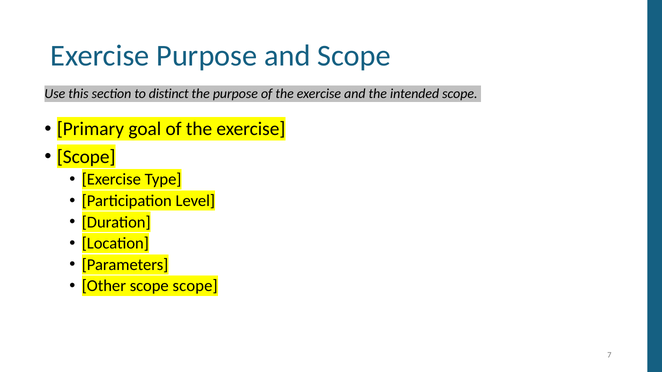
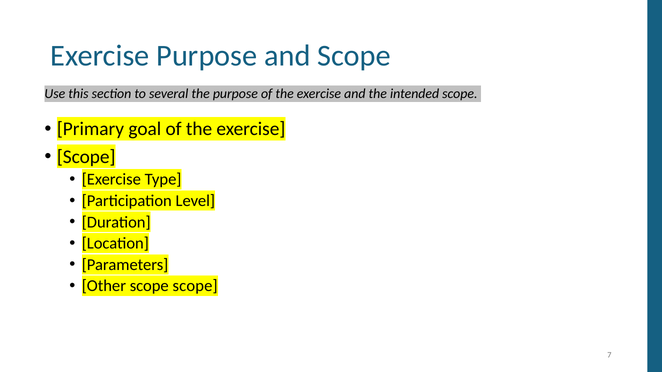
distinct: distinct -> several (169, 94)
